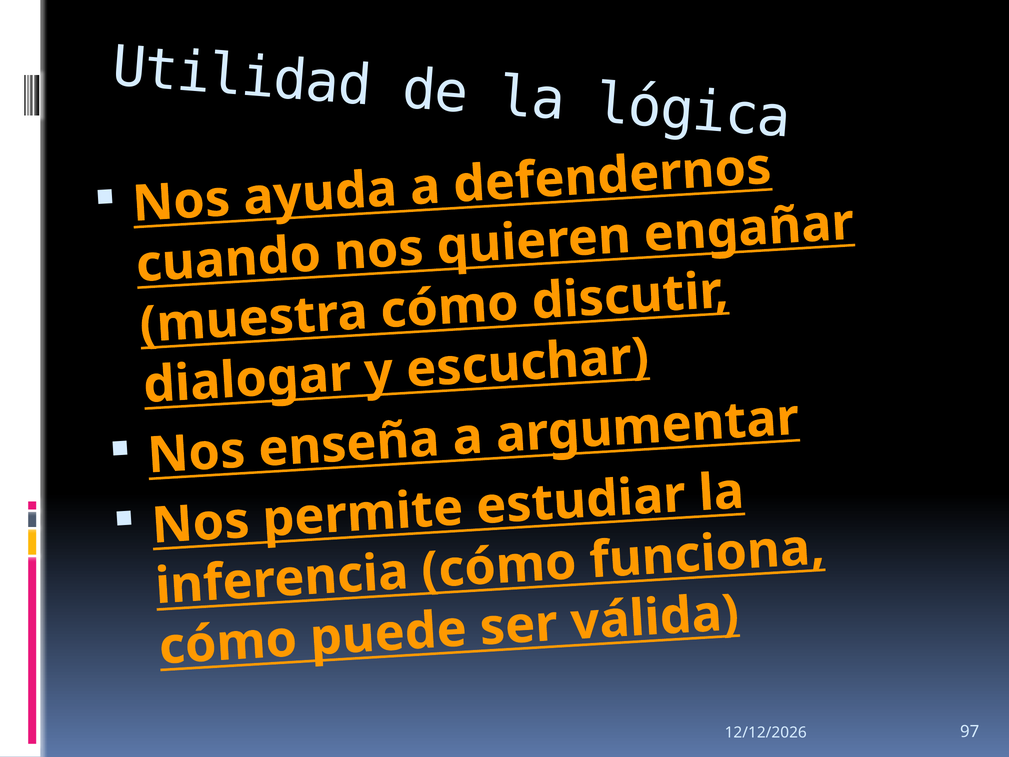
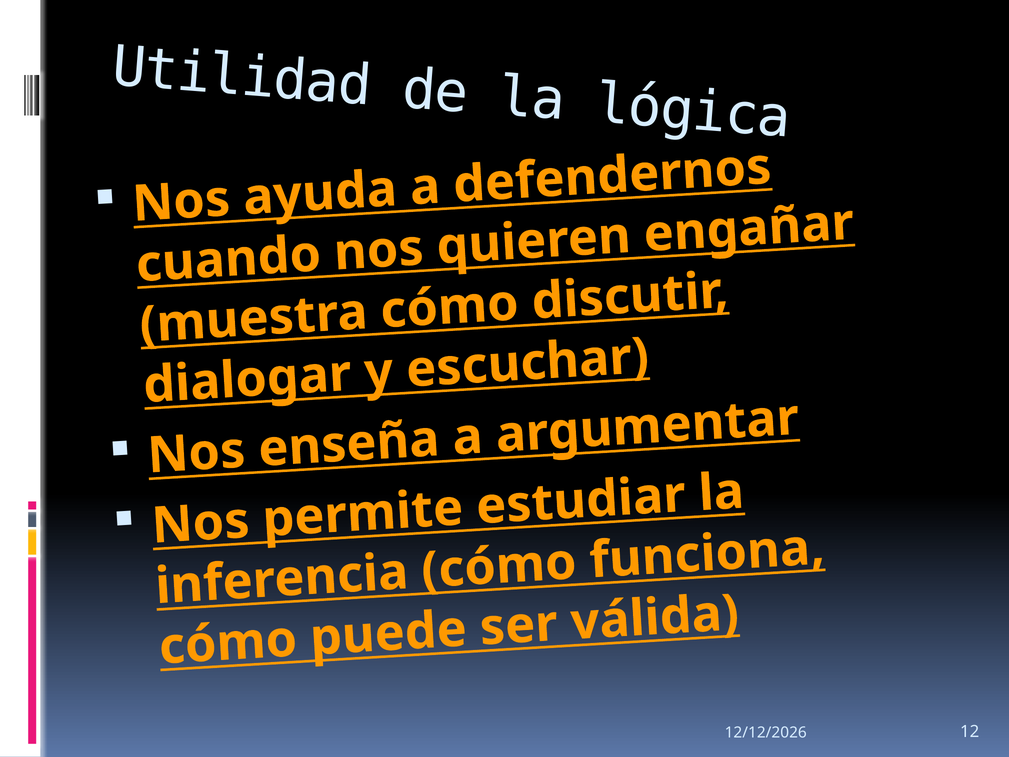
97: 97 -> 12 (970, 732)
